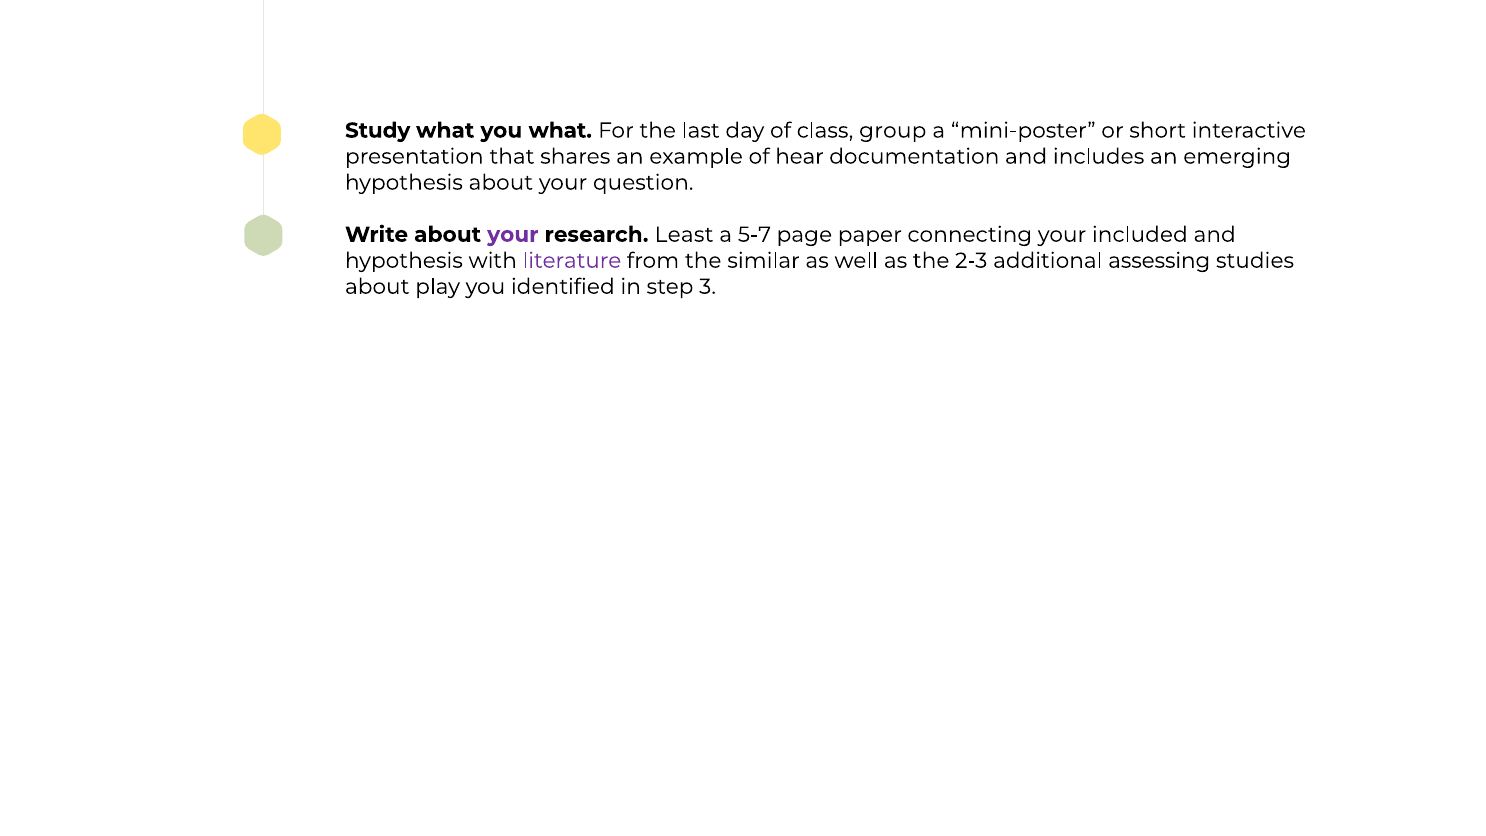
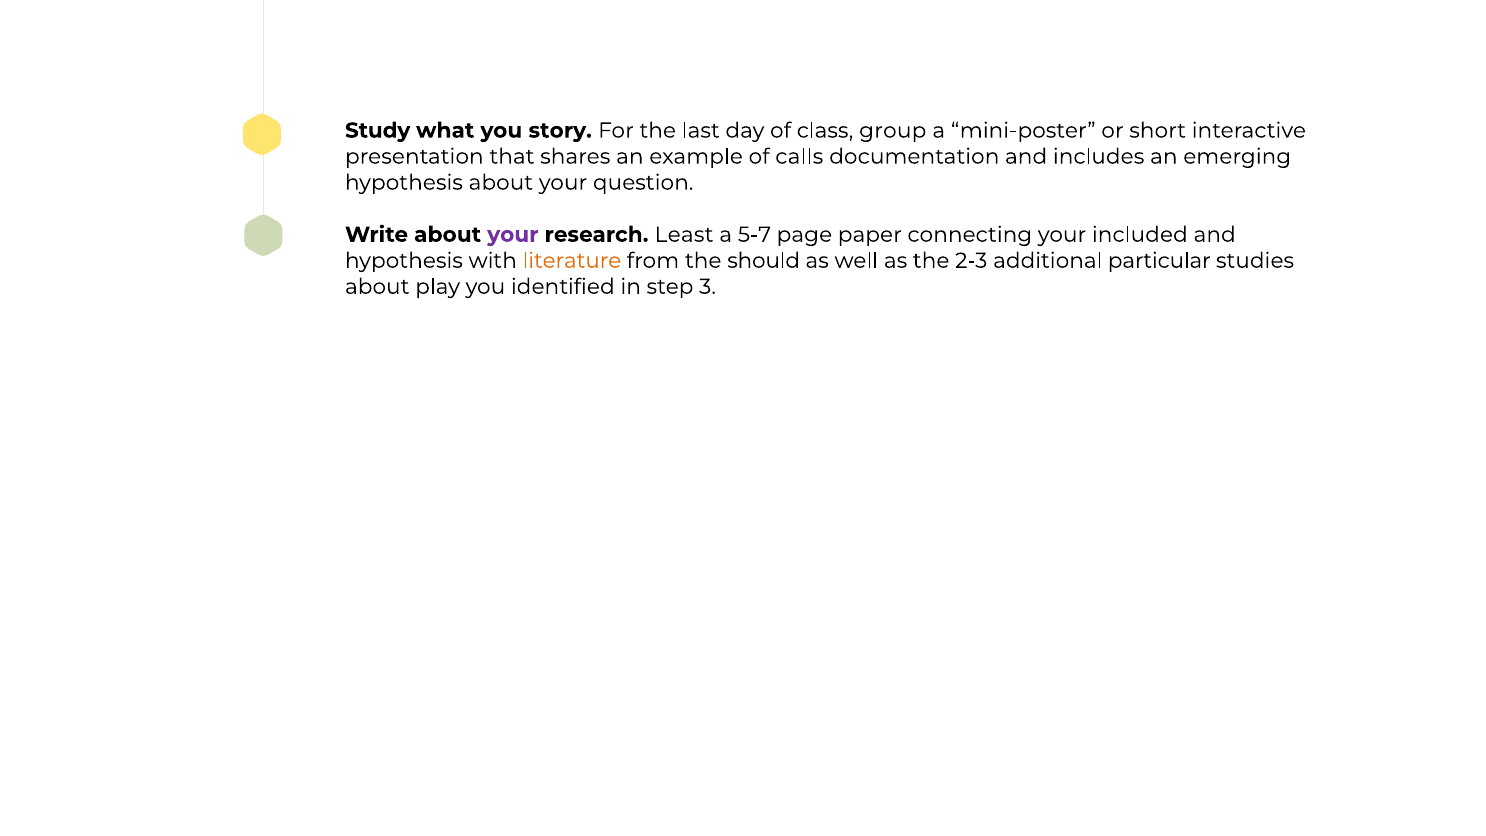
you what: what -> story (560, 130)
hear: hear -> calls (799, 157)
literature colour: purple -> orange (572, 261)
similar: similar -> should (764, 261)
assessing: assessing -> particular (1159, 261)
